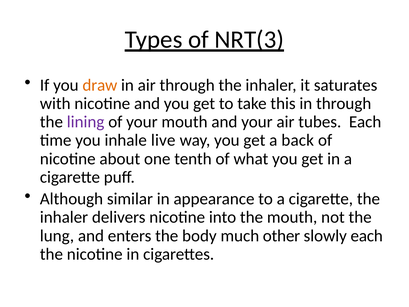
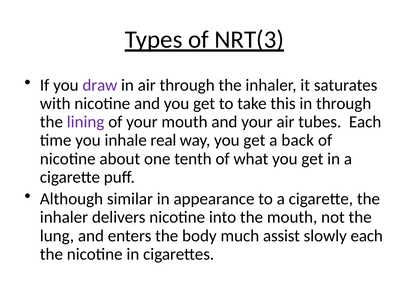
draw colour: orange -> purple (100, 85)
live: live -> real (163, 140)
other: other -> assist (281, 236)
